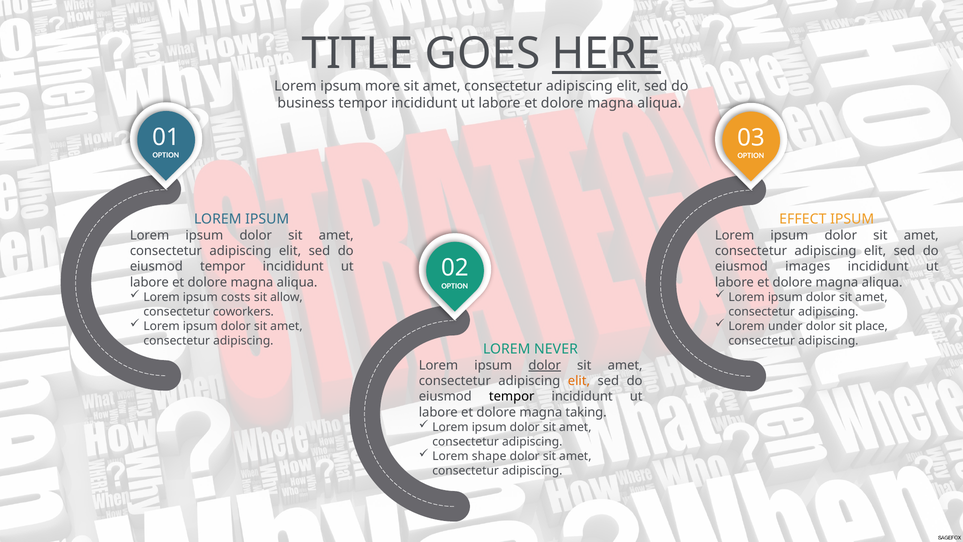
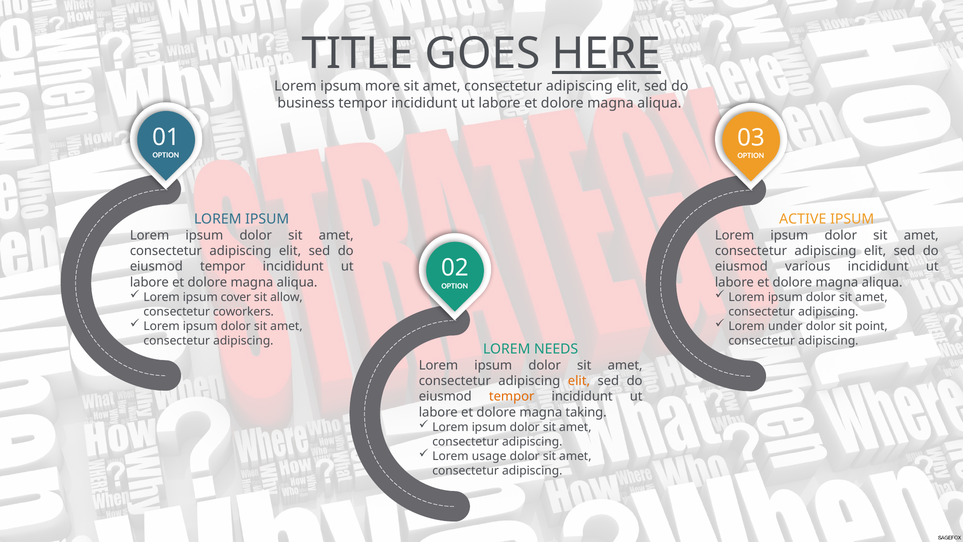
EFFECT: EFFECT -> ACTIVE (803, 219)
images: images -> various (808, 266)
costs: costs -> cover (236, 297)
place: place -> point (871, 326)
NEVER: NEVER -> NEEDS (556, 349)
dolor underline: present -> none (545, 365)
tempor colour: black -> orange (512, 396)
shape: shape -> usage (489, 456)
